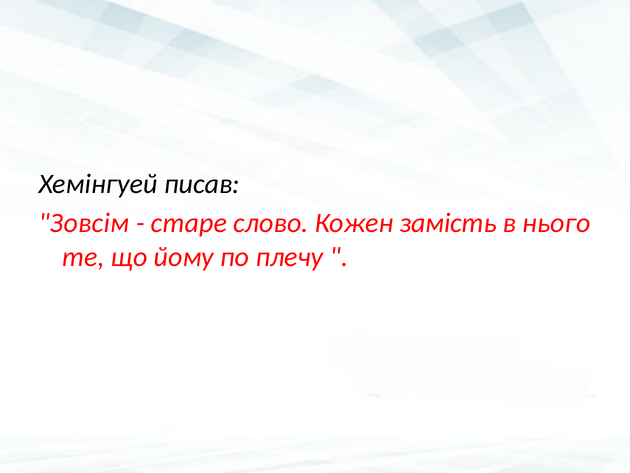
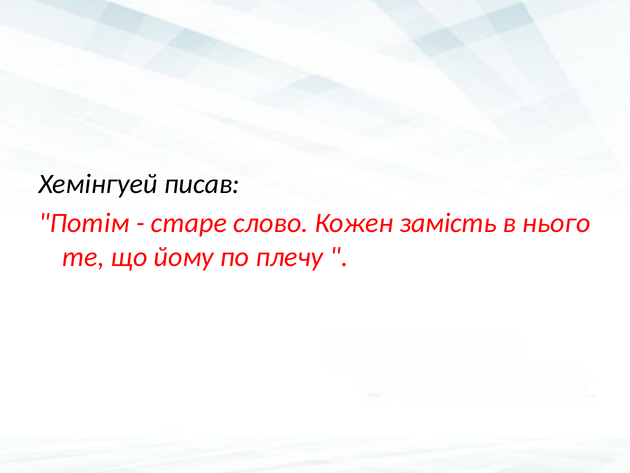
Зовсім: Зовсім -> Потім (84, 223)
